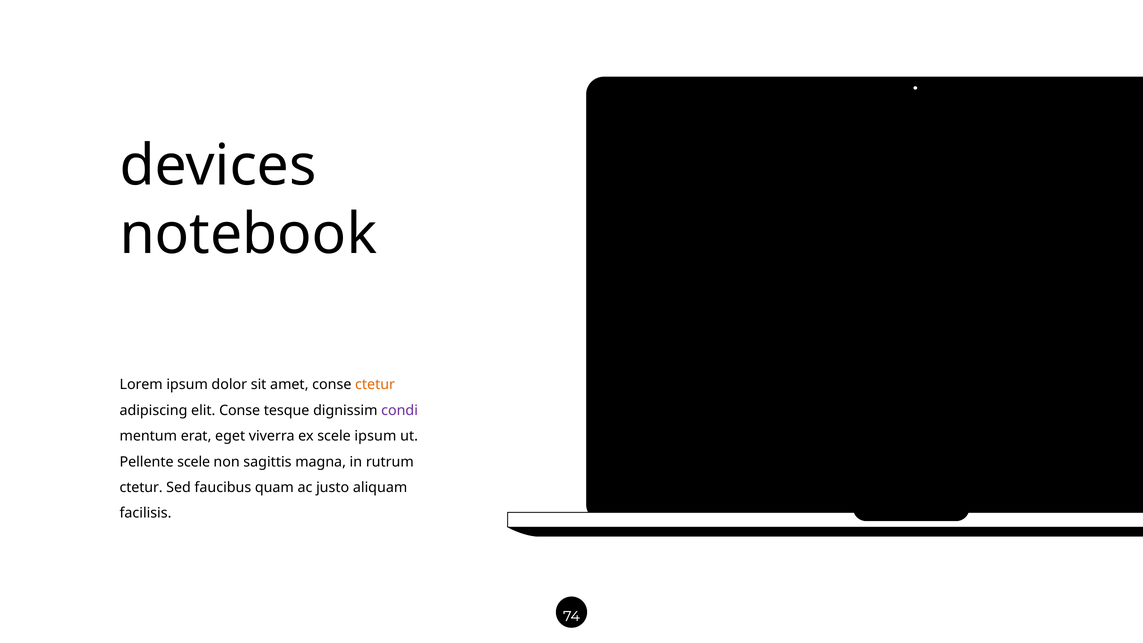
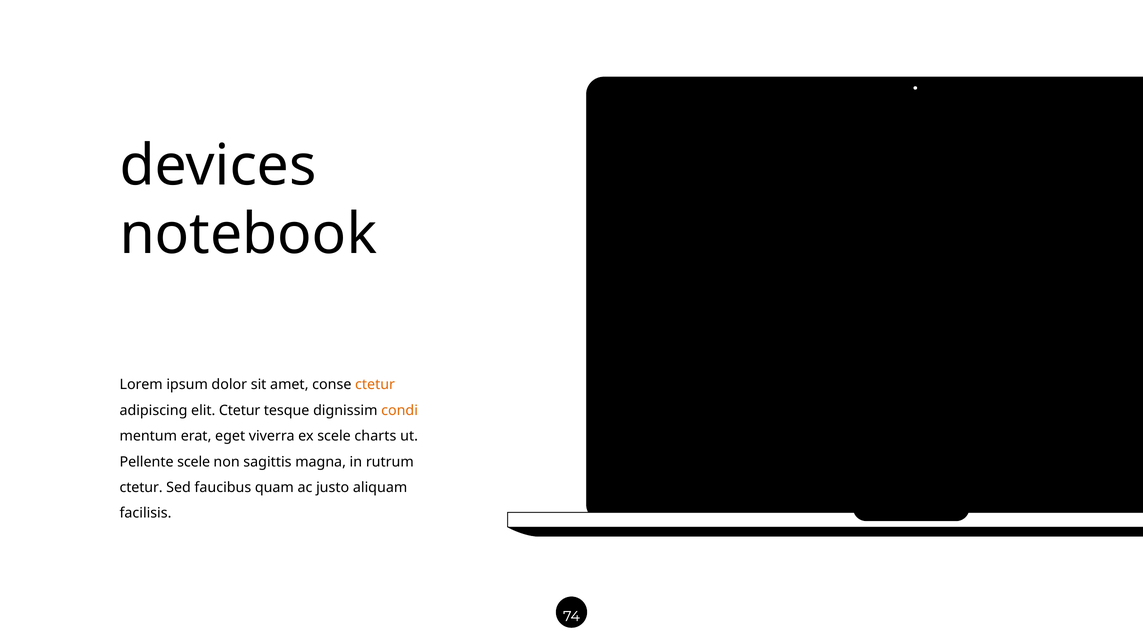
elit Conse: Conse -> Ctetur (240, 410)
condi colour: purple -> orange (400, 410)
scele ipsum: ipsum -> charts (375, 436)
